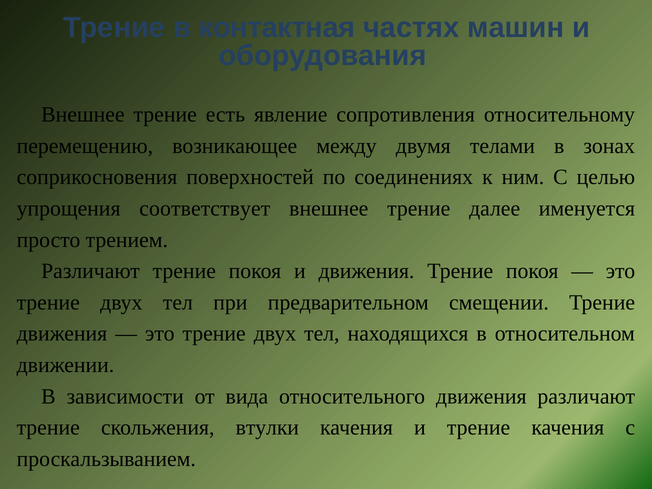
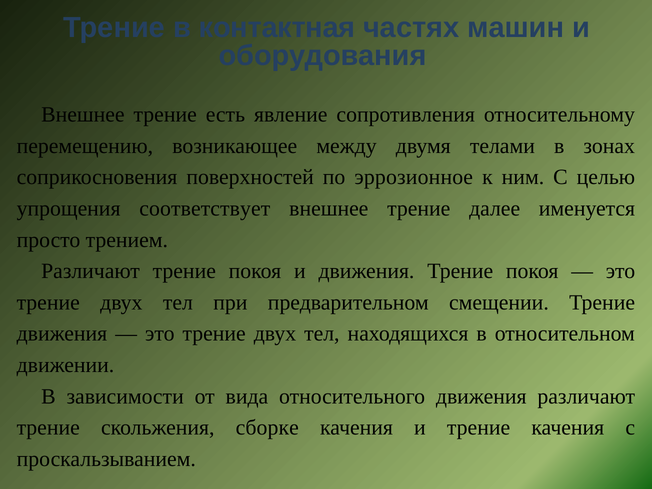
соединениях: соединениях -> эррозионное (414, 177)
втулки: втулки -> сборке (267, 428)
